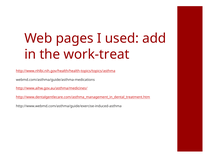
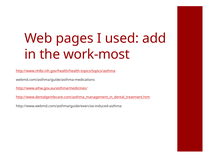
work-treat: work-treat -> work-most (97, 54)
